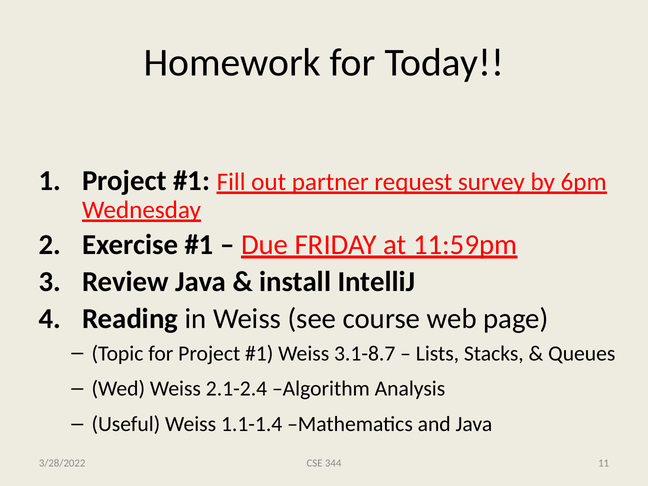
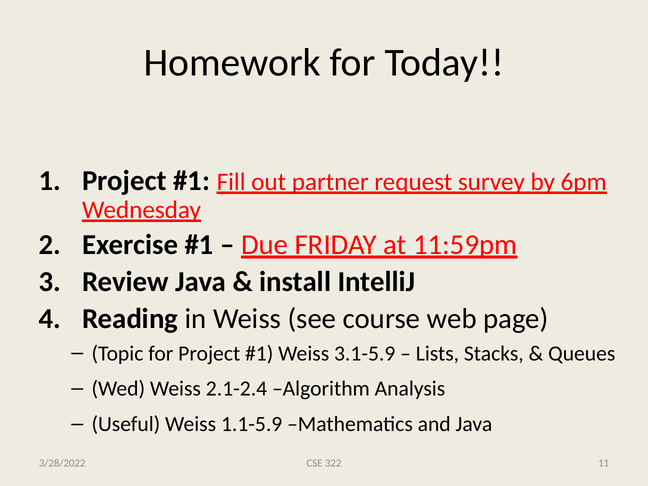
3.1-8.7: 3.1-8.7 -> 3.1-5.9 (365, 353)
1.1-1.4: 1.1-1.4 -> 1.1-5.9 (252, 424)
344: 344 -> 322 (333, 463)
